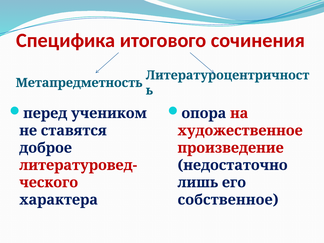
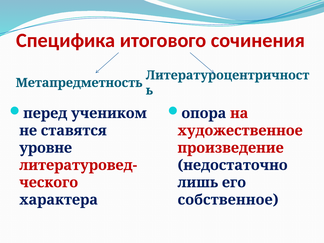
доброе: доброе -> уровне (46, 148)
